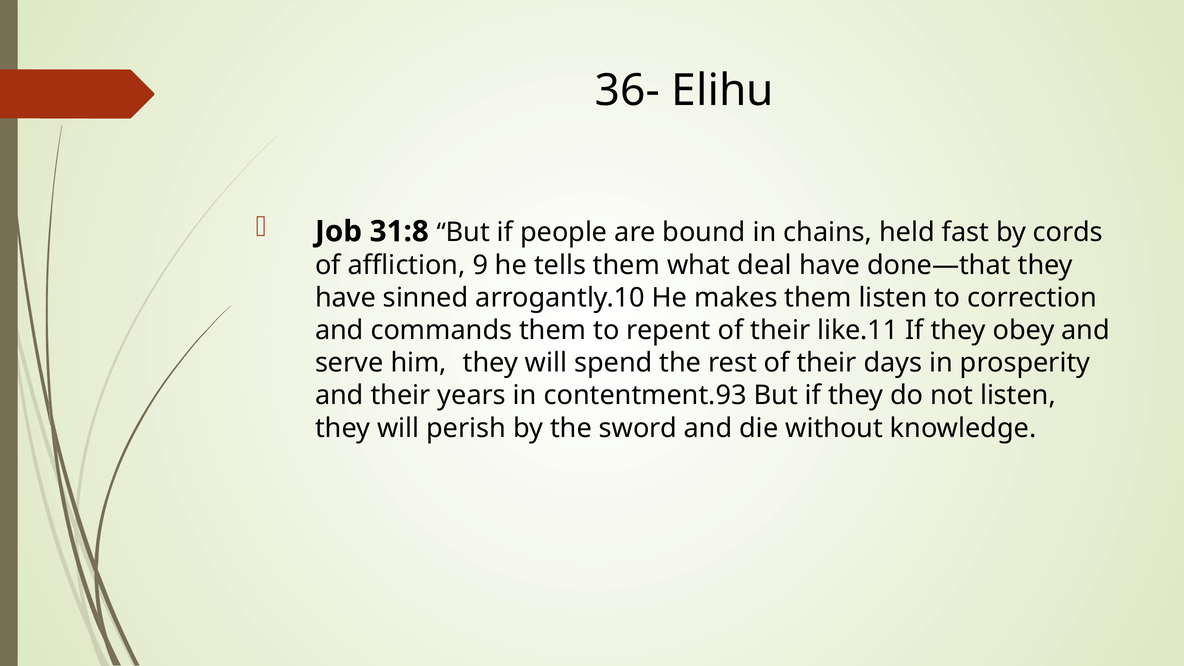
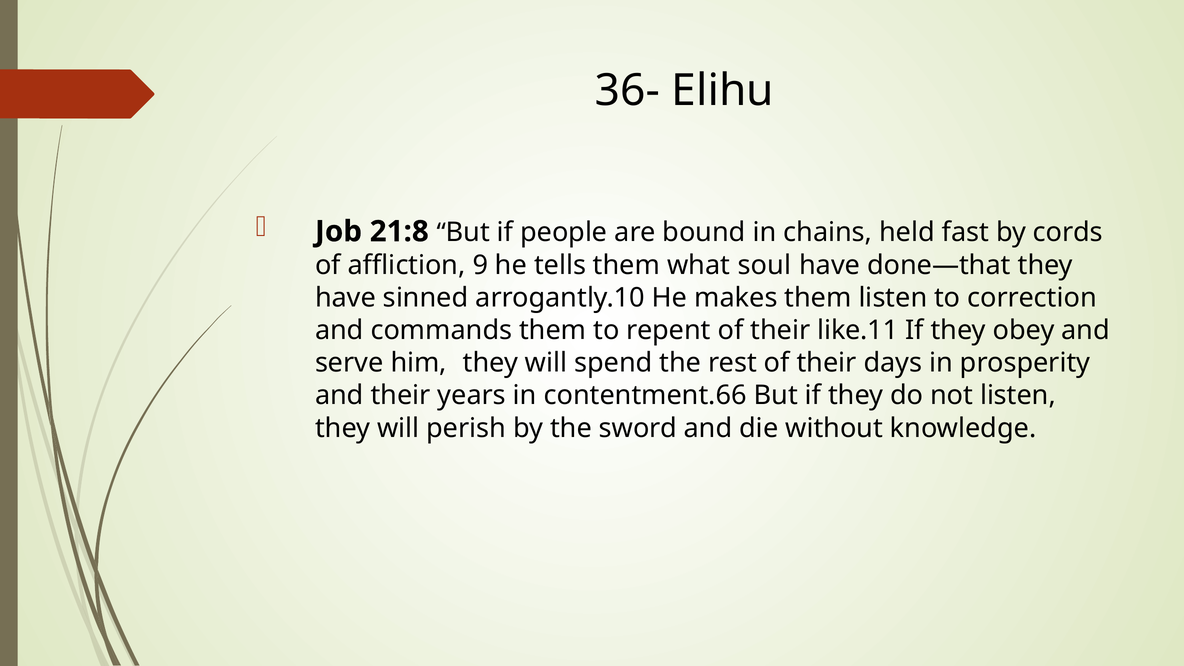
31:8: 31:8 -> 21:8 (399, 231)
deal: deal -> soul (765, 265)
contentment.93: contentment.93 -> contentment.66 (645, 396)
